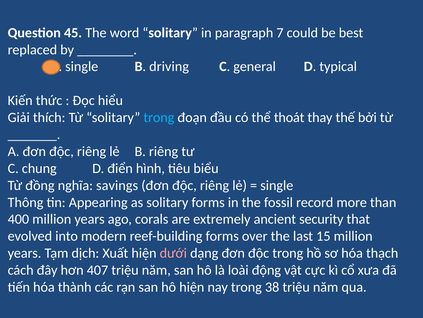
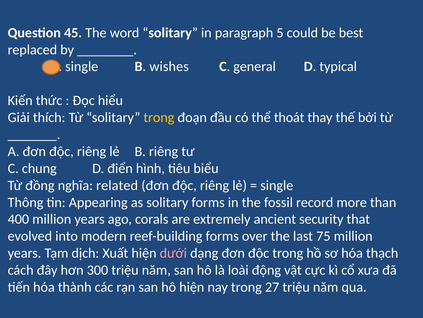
7: 7 -> 5 (280, 33)
driving: driving -> wishes (169, 67)
trong colour: light blue -> yellow (159, 117)
savings: savings -> related (117, 185)
15: 15 -> 75 (323, 236)
407: 407 -> 300 (97, 270)
38: 38 -> 27 (272, 286)
